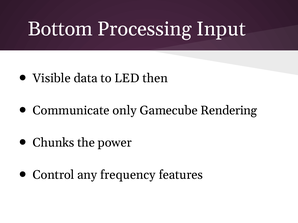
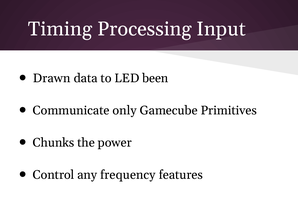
Bottom: Bottom -> Timing (60, 29)
Visible: Visible -> Drawn (52, 78)
then: then -> been (155, 78)
Rendering: Rendering -> Primitives (229, 111)
